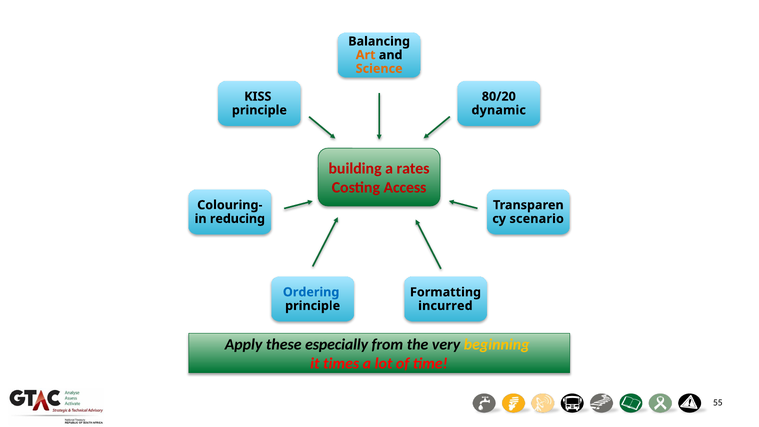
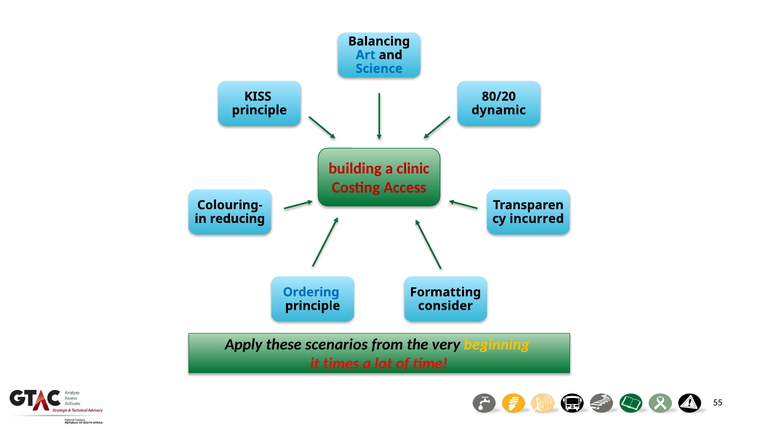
Art colour: orange -> blue (366, 55)
Science colour: orange -> blue (379, 69)
rates: rates -> clinic (413, 169)
scenario: scenario -> incurred (537, 219)
incurred: incurred -> consider (445, 306)
especially: especially -> scenarios (337, 344)
